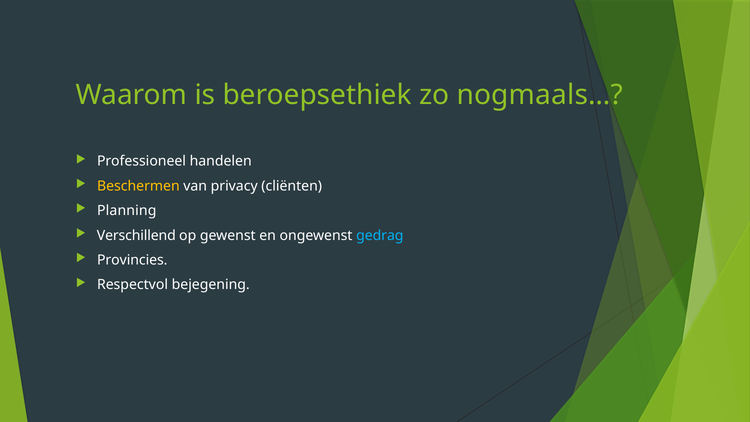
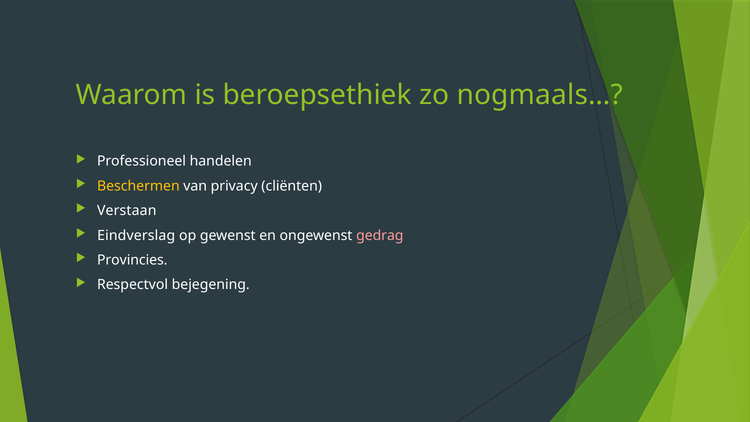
Planning: Planning -> Verstaan (127, 211)
Verschillend: Verschillend -> Eindverslag (136, 235)
gedrag colour: light blue -> pink (380, 235)
